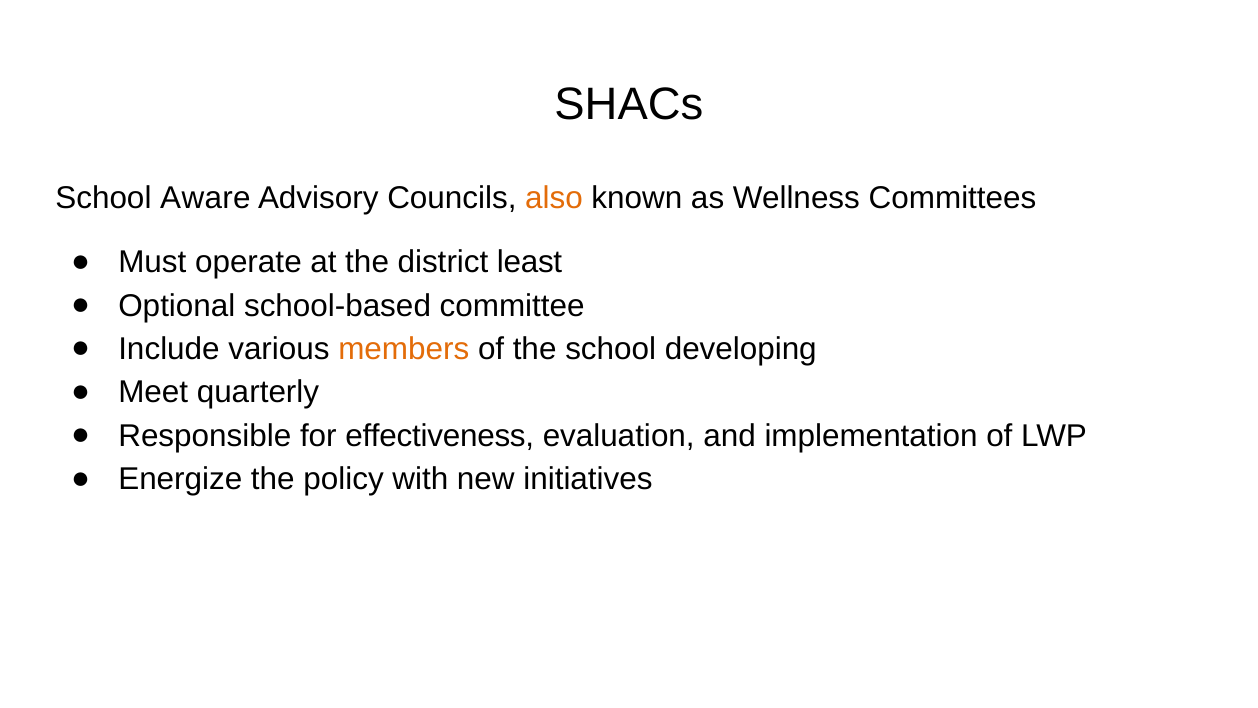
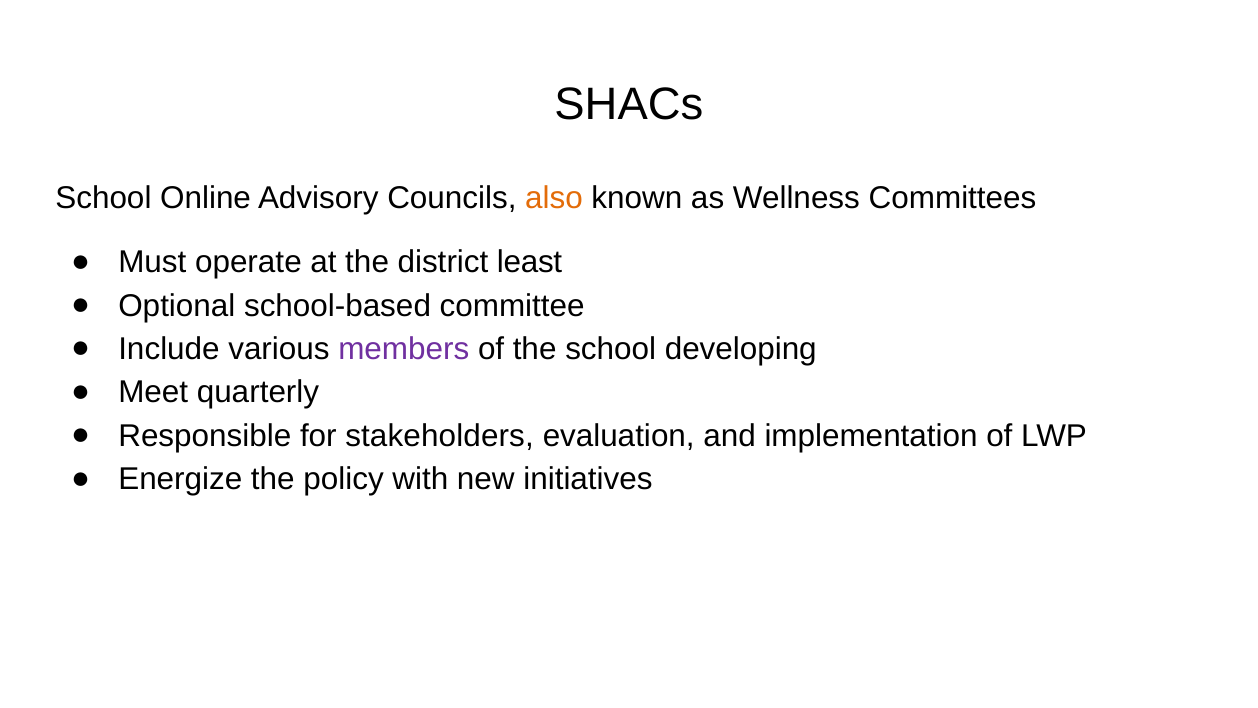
Aware: Aware -> Online (206, 198)
members colour: orange -> purple (404, 349)
effectiveness: effectiveness -> stakeholders (440, 436)
